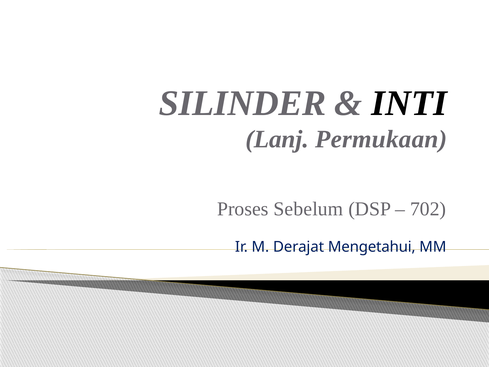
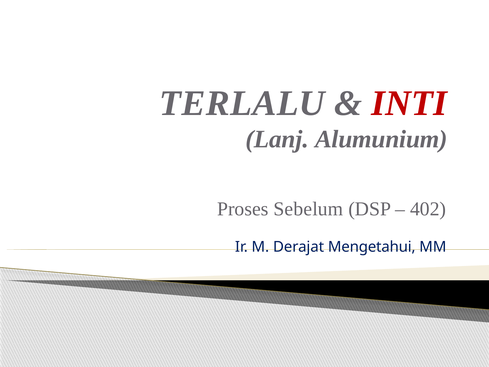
SILINDER: SILINDER -> TERLALU (242, 103)
INTI colour: black -> red (409, 103)
Permukaan: Permukaan -> Alumunium (381, 139)
702: 702 -> 402 (428, 209)
